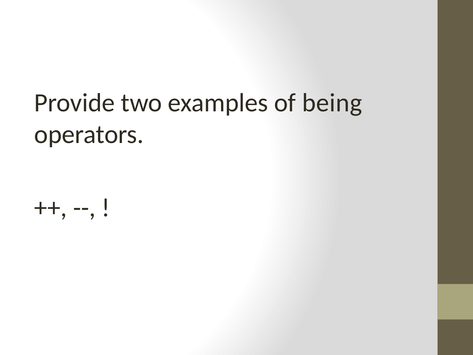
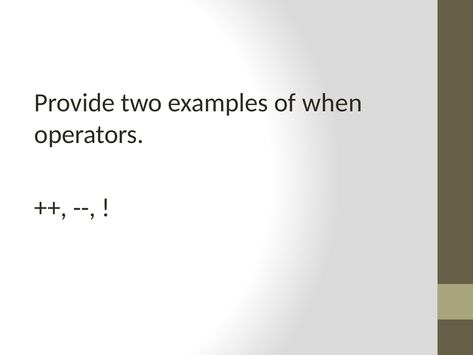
being: being -> when (332, 103)
